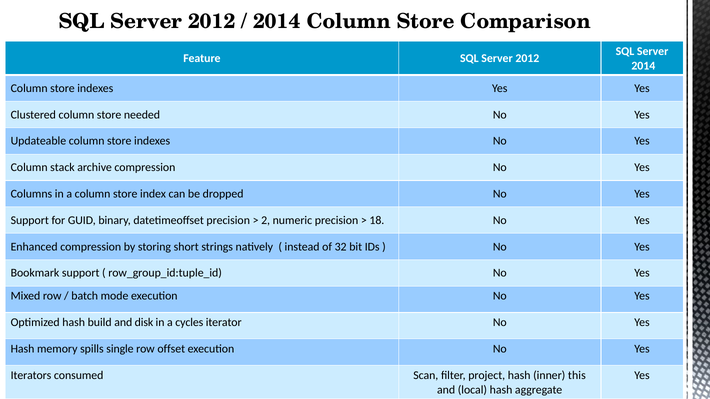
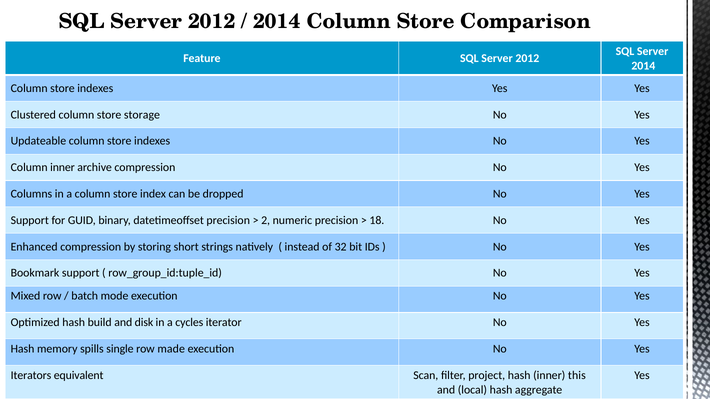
needed: needed -> storage (142, 115)
Column stack: stack -> inner (63, 168)
offset: offset -> made (171, 349)
consumed: consumed -> equivalent (79, 376)
